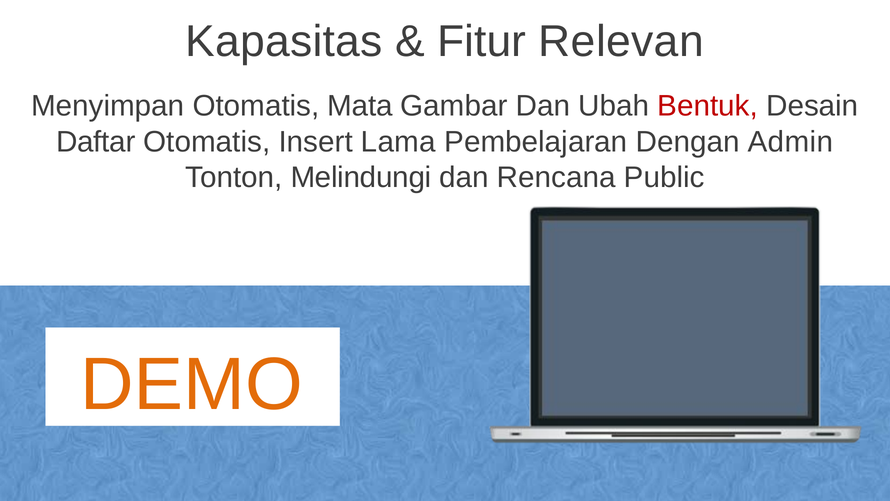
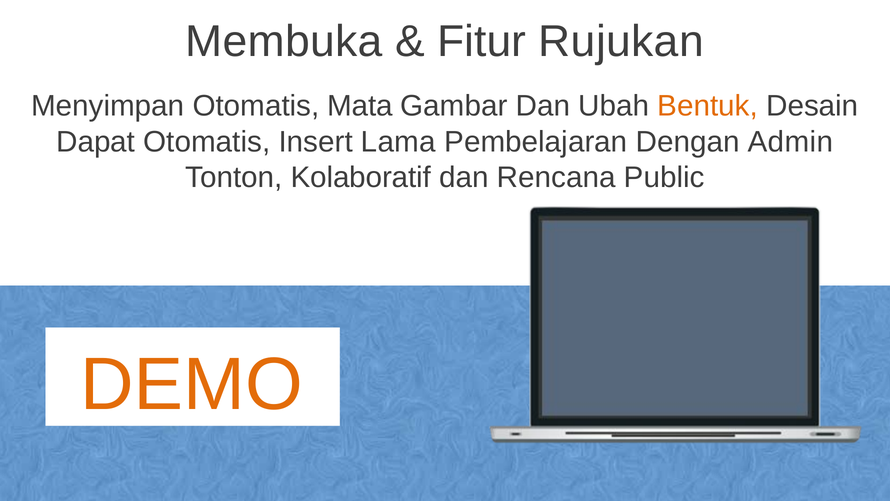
Kapasitas: Kapasitas -> Membuka (284, 41)
Relevan: Relevan -> Rujukan (621, 41)
Bentuk colour: red -> orange (708, 106)
Daftar: Daftar -> Dapat (96, 142)
Melindungi: Melindungi -> Kolaboratif (361, 177)
